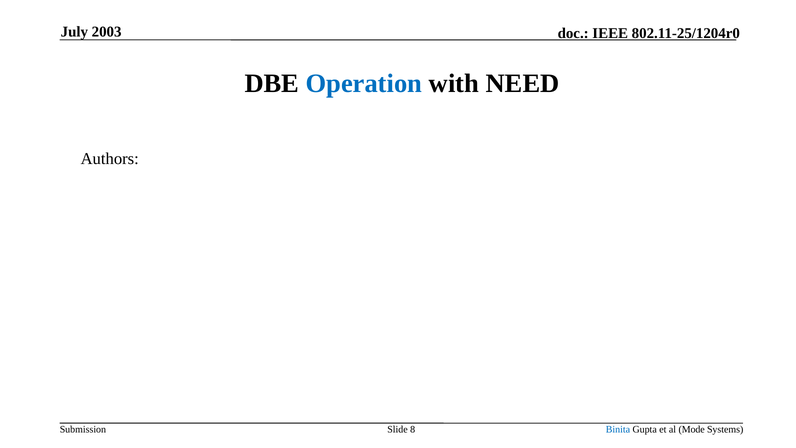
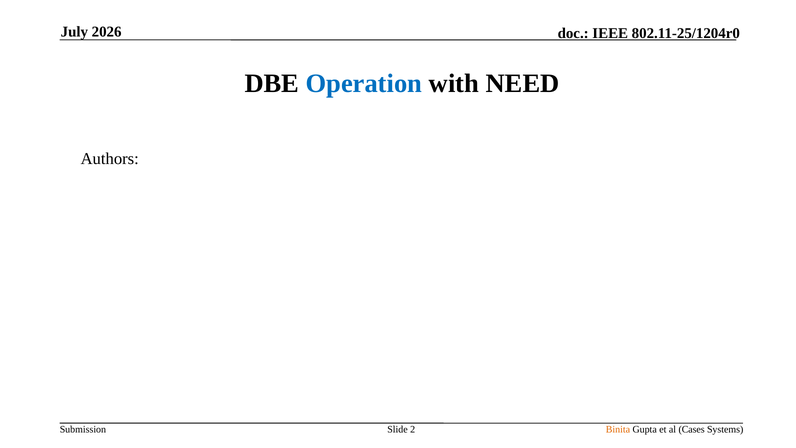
2003: 2003 -> 2026 (107, 32)
8: 8 -> 2 (413, 429)
Binita colour: blue -> orange (618, 429)
Mode: Mode -> Cases (692, 429)
